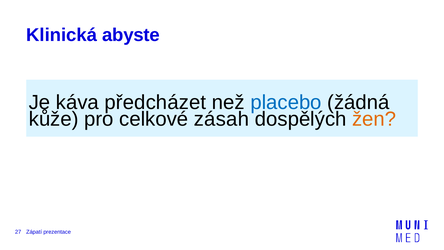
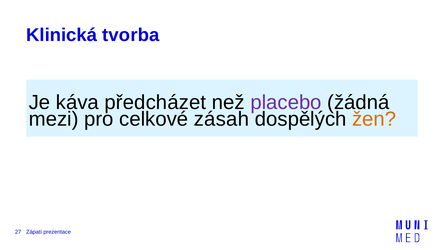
abyste: abyste -> tvorba (131, 35)
placebo colour: blue -> purple (286, 102)
kůže: kůže -> mezi (54, 119)
